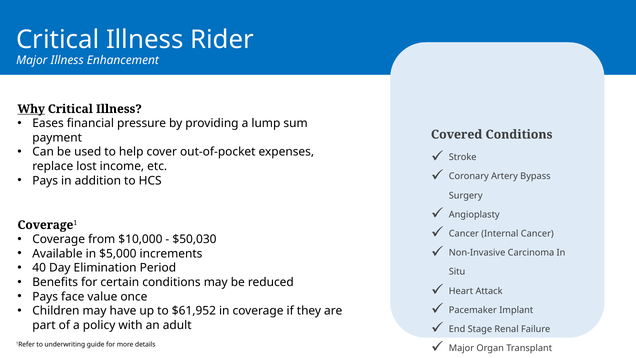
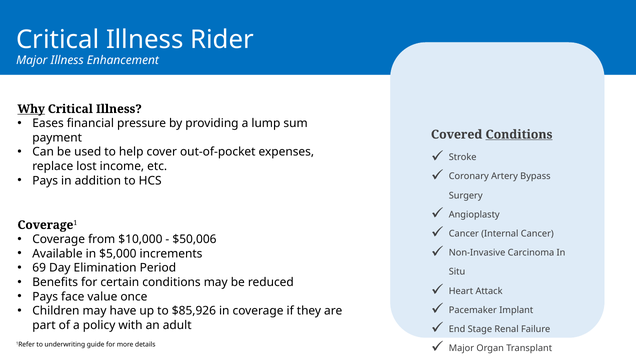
Conditions underline: none -> present (519, 134)
$50,030: $50,030 -> $50,006 (195, 239)
40: 40 -> 69 (39, 268)
$61,952: $61,952 -> $85,926 (194, 311)
